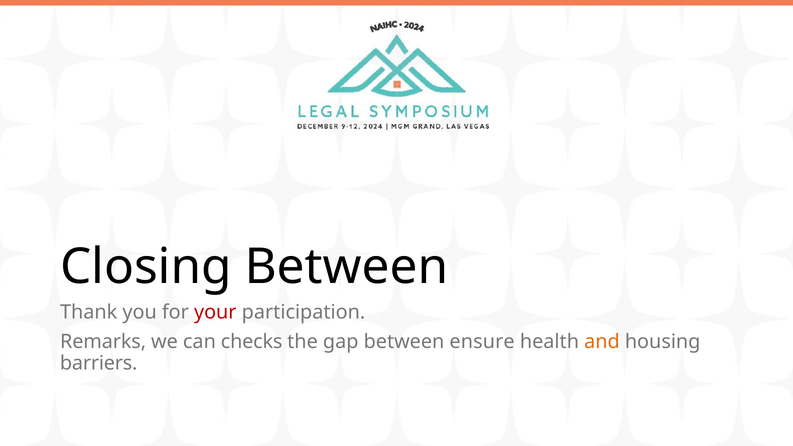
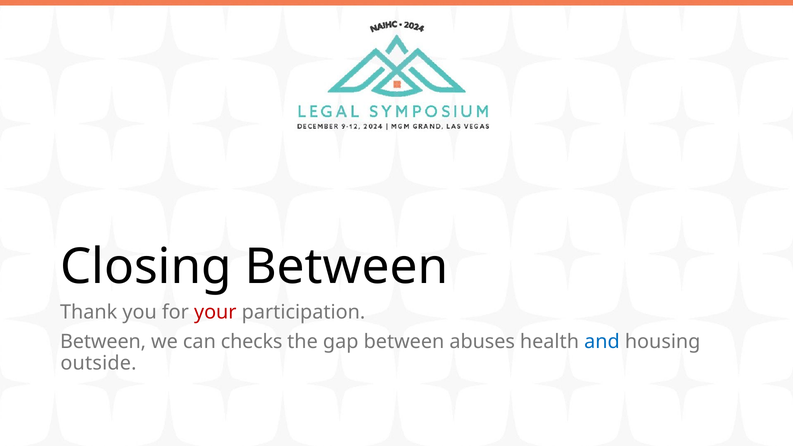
Remarks: Remarks -> Between (103, 342)
ensure: ensure -> abuses (482, 342)
and colour: orange -> blue (602, 342)
barriers: barriers -> outside (98, 363)
